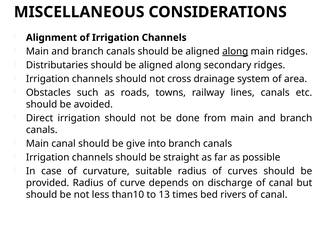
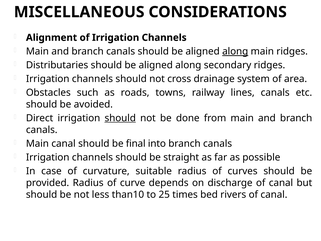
should underline: none -> present (120, 118)
give: give -> final (136, 143)
13: 13 -> 25 (164, 194)
